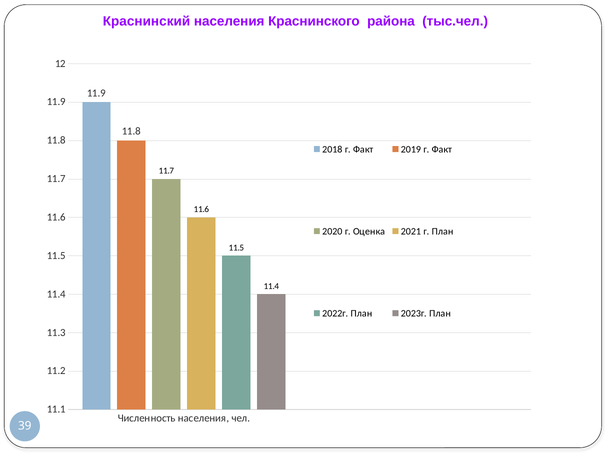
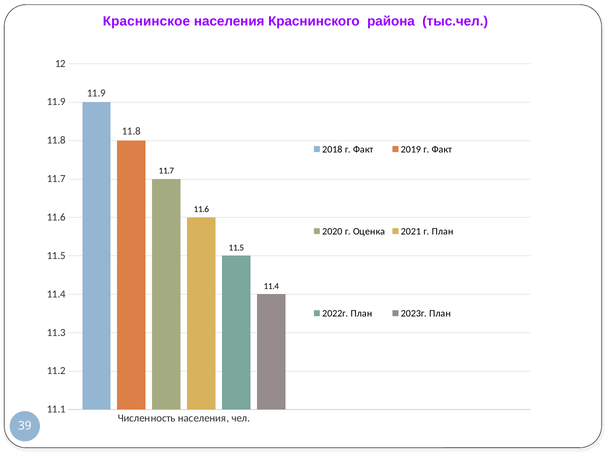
Краснинский: Краснинский -> Краснинское (146, 21)
